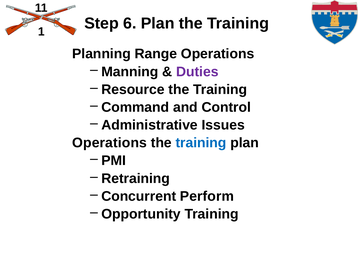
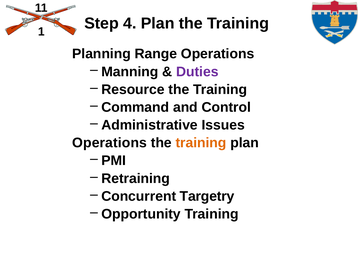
6: 6 -> 4 (130, 23)
training colour: blue -> orange (201, 143)
Perform: Perform -> Targetry (207, 197)
